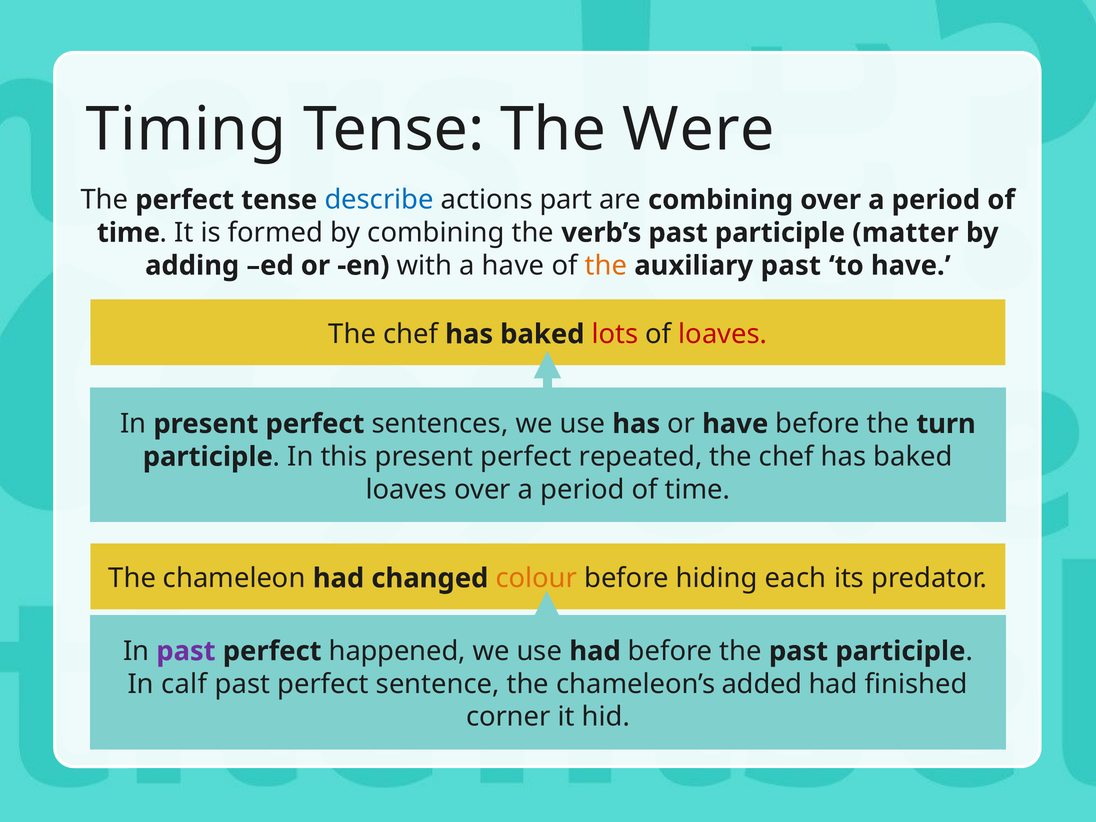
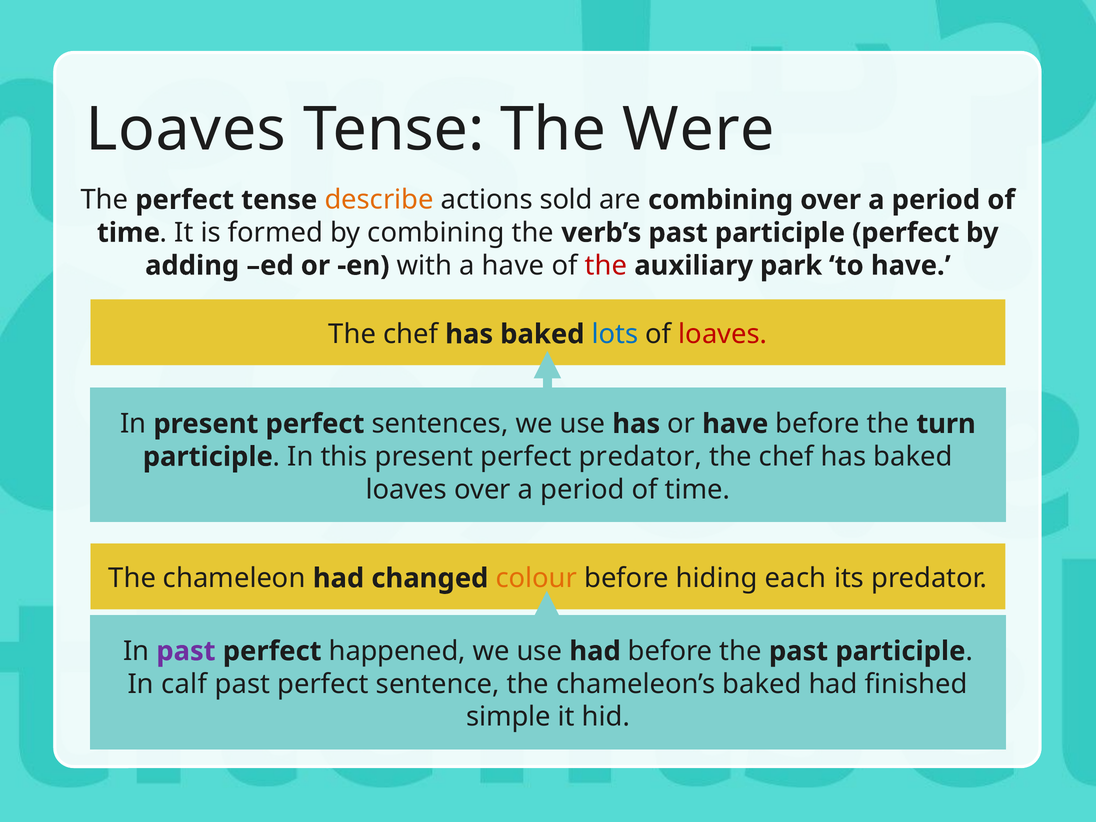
Timing: Timing -> Loaves (186, 130)
describe colour: blue -> orange (379, 200)
part: part -> sold (566, 200)
participle matter: matter -> perfect (906, 233)
the colour: orange -> red (606, 266)
auxiliary past: past -> park (791, 266)
lots colour: red -> blue (615, 334)
perfect repeated: repeated -> predator (640, 457)
chameleon’s added: added -> baked (762, 684)
corner: corner -> simple (508, 717)
